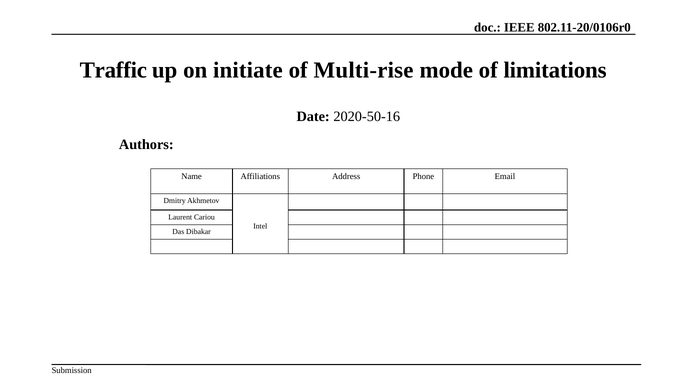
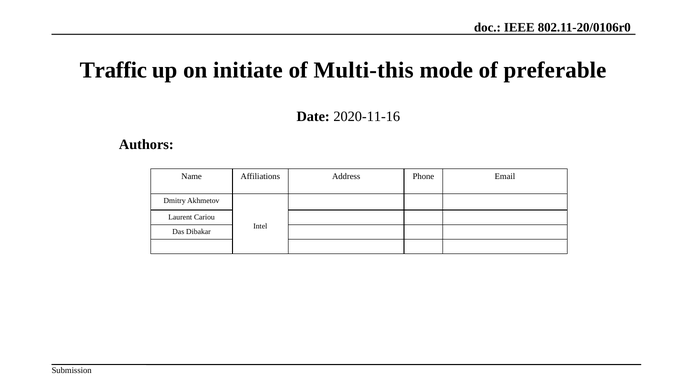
Multi-rise: Multi-rise -> Multi-this (364, 70)
limitations: limitations -> preferable (555, 70)
2020-50-16: 2020-50-16 -> 2020-11-16 (367, 117)
